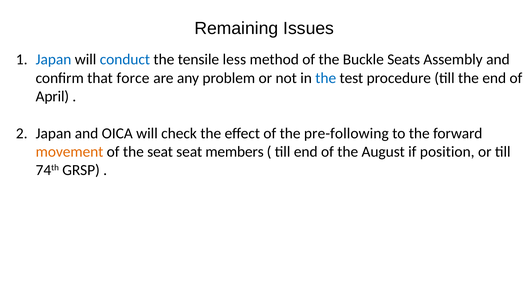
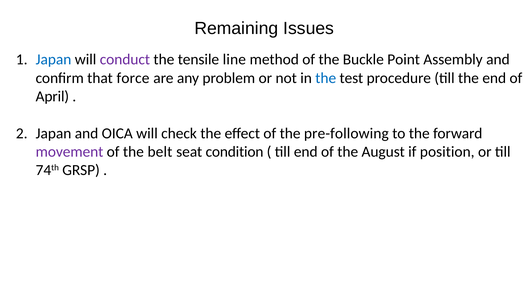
conduct colour: blue -> purple (125, 60)
less: less -> line (234, 60)
Seats: Seats -> Point (404, 60)
movement colour: orange -> purple (70, 152)
the seat: seat -> belt (160, 152)
members: members -> condition (235, 152)
